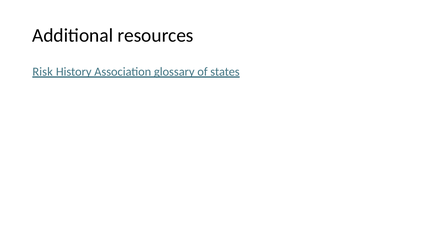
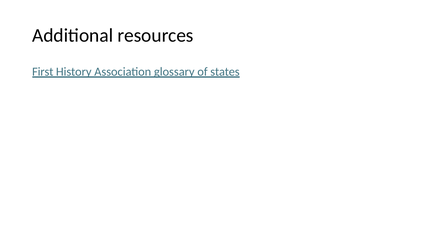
Risk: Risk -> First (43, 72)
